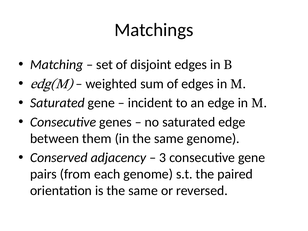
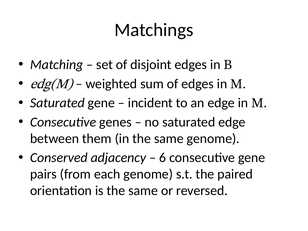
3: 3 -> 6 (163, 158)
